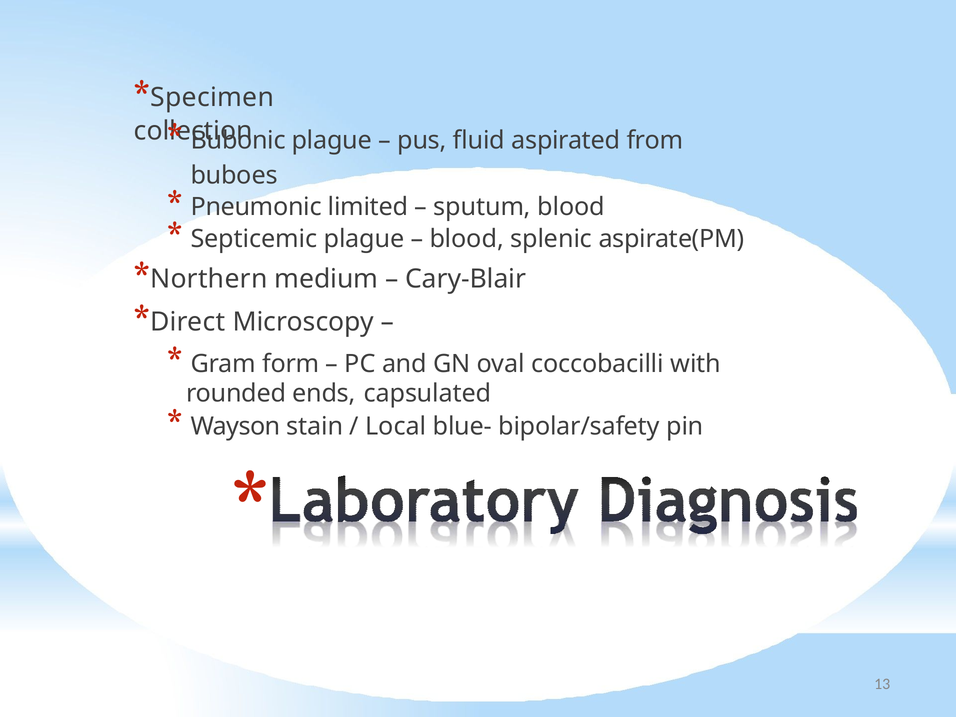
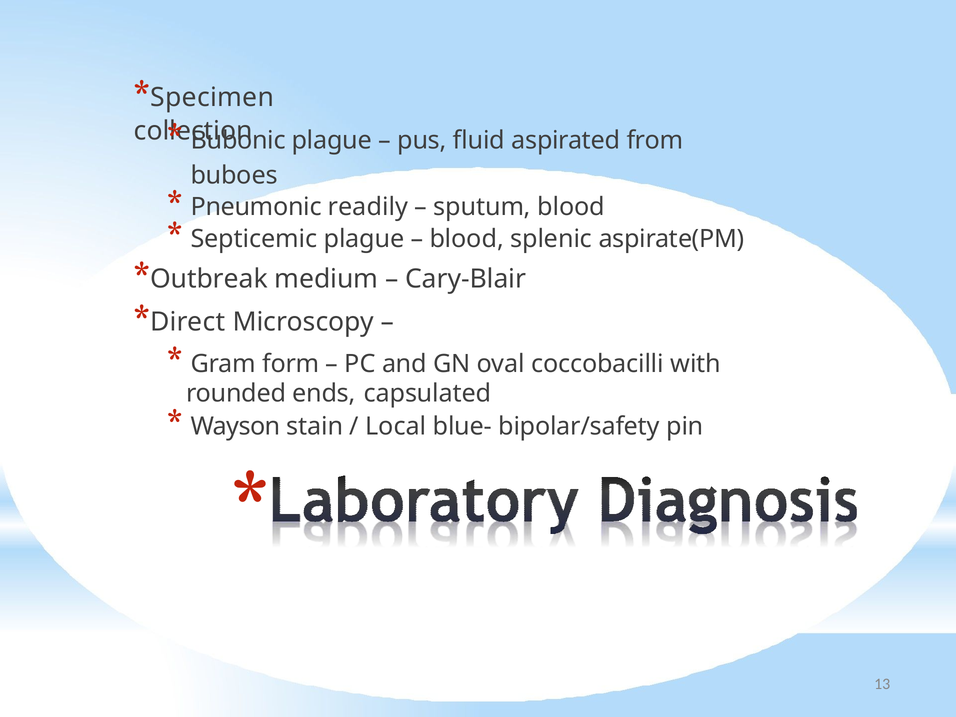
limited: limited -> readily (368, 207)
Northern: Northern -> Outbreak (209, 279)
